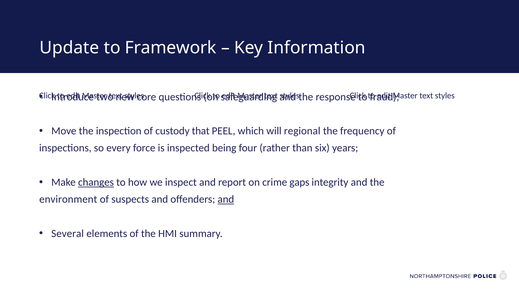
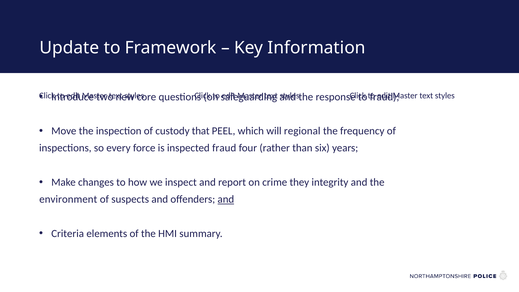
inspected being: being -> fraud (224, 148)
changes underline: present -> none (96, 182)
gaps: gaps -> they (299, 182)
Several: Several -> Criteria (68, 233)
